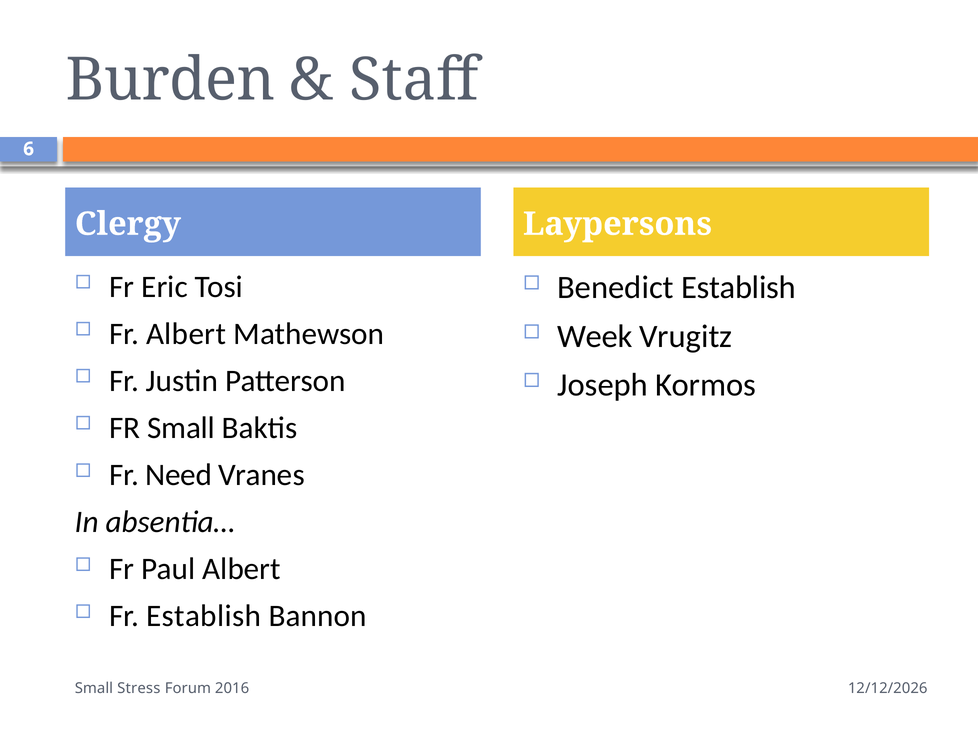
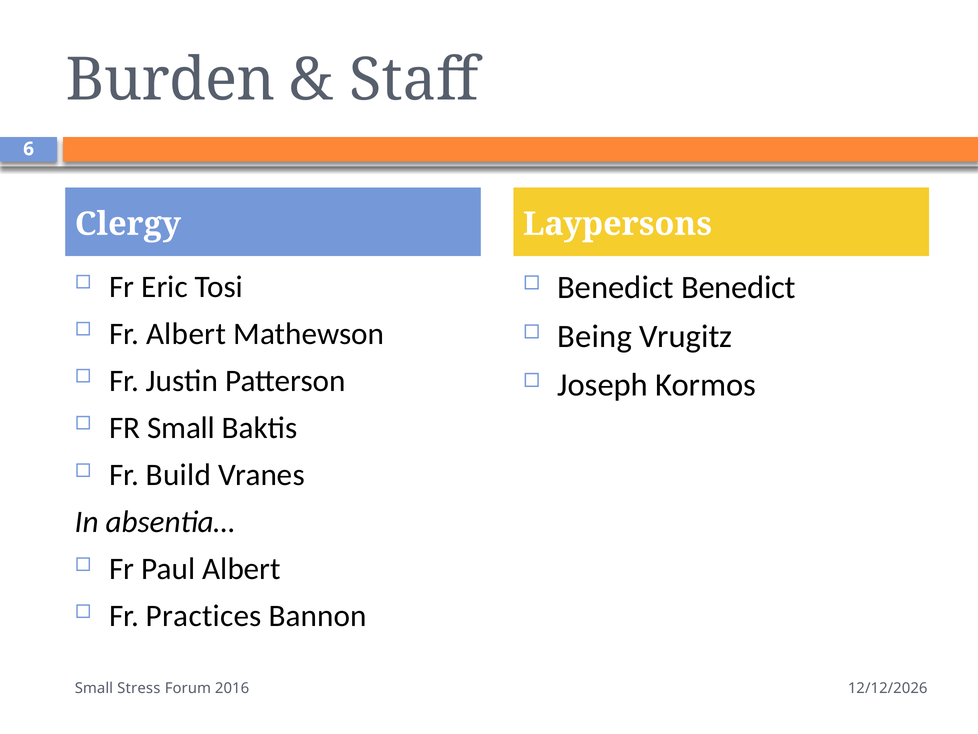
Benedict Establish: Establish -> Benedict (738, 287)
Week: Week -> Being (595, 336)
Need: Need -> Build (178, 474)
Fr Establish: Establish -> Practices (204, 615)
